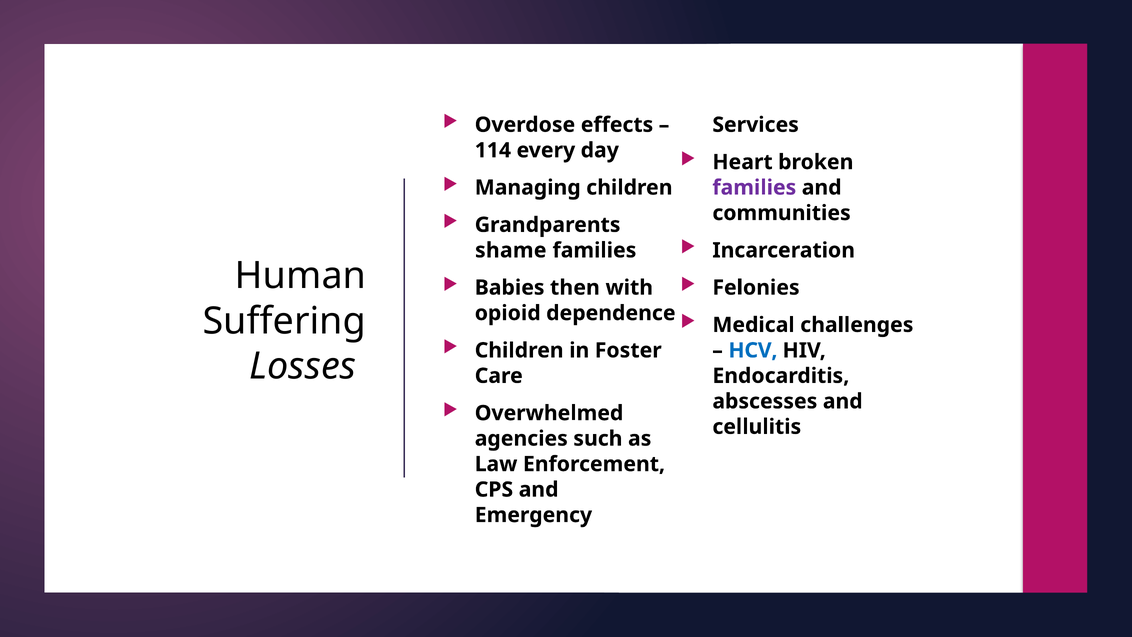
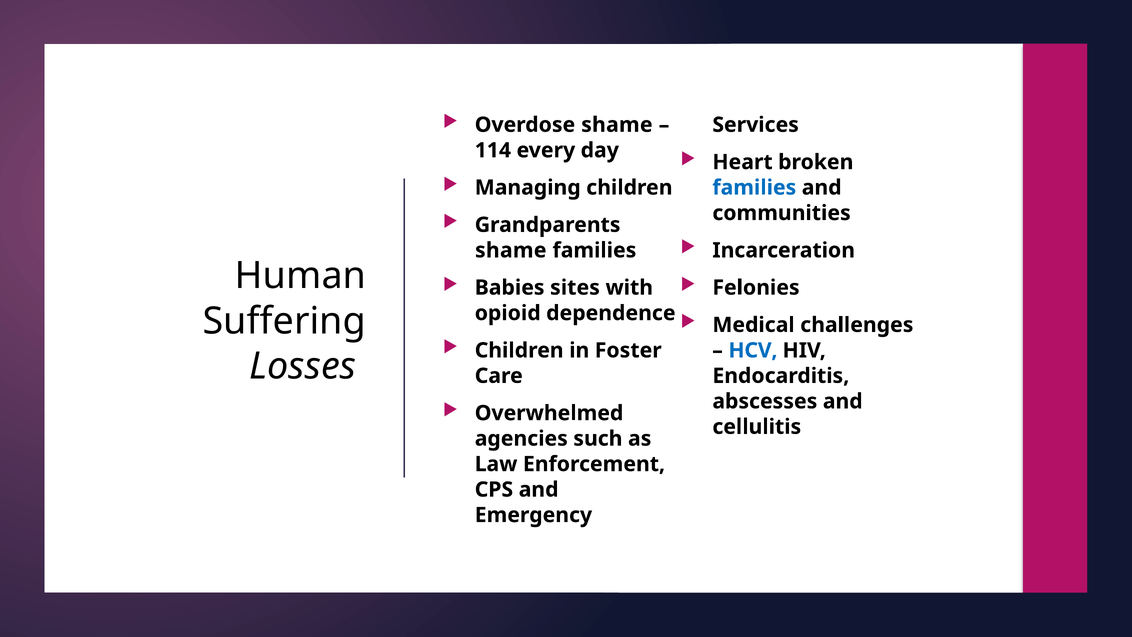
Overdose effects: effects -> shame (617, 125)
families colour: purple -> blue (754, 188)
then: then -> sites (575, 288)
